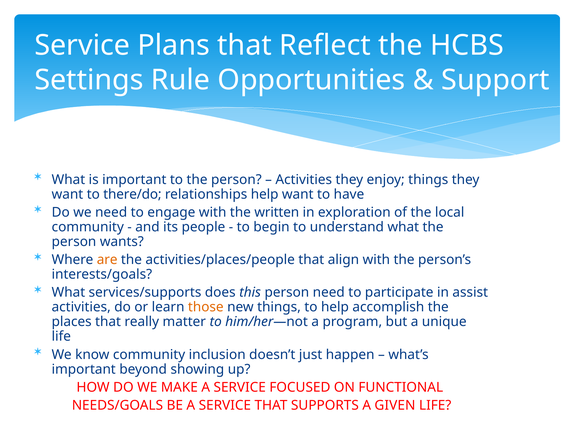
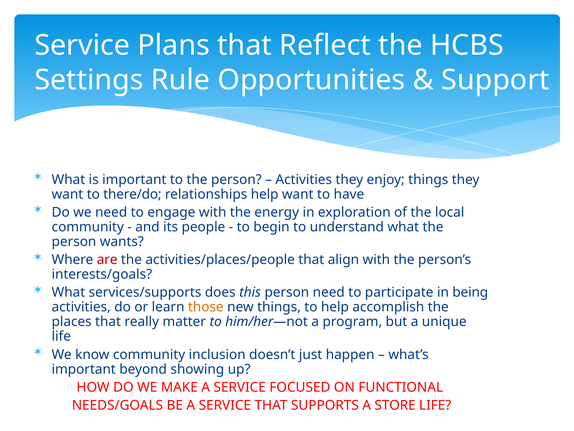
written: written -> energy (277, 212)
are colour: orange -> red (107, 259)
assist: assist -> being (470, 292)
GIVEN: GIVEN -> STORE (395, 405)
